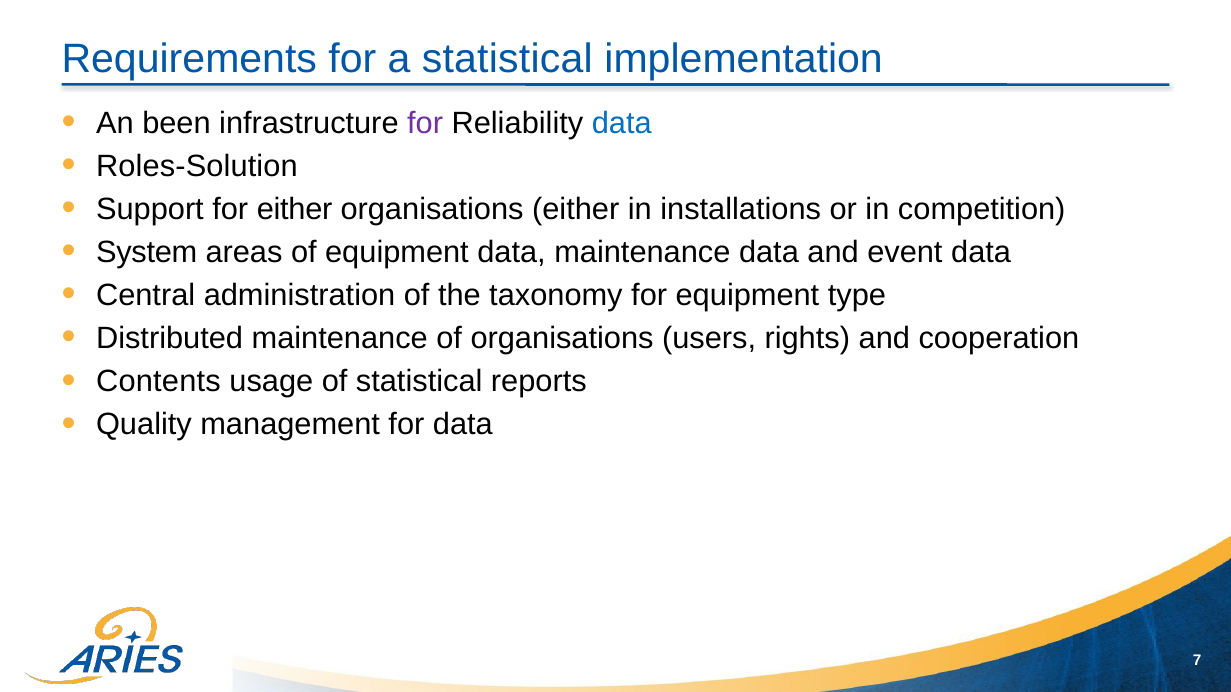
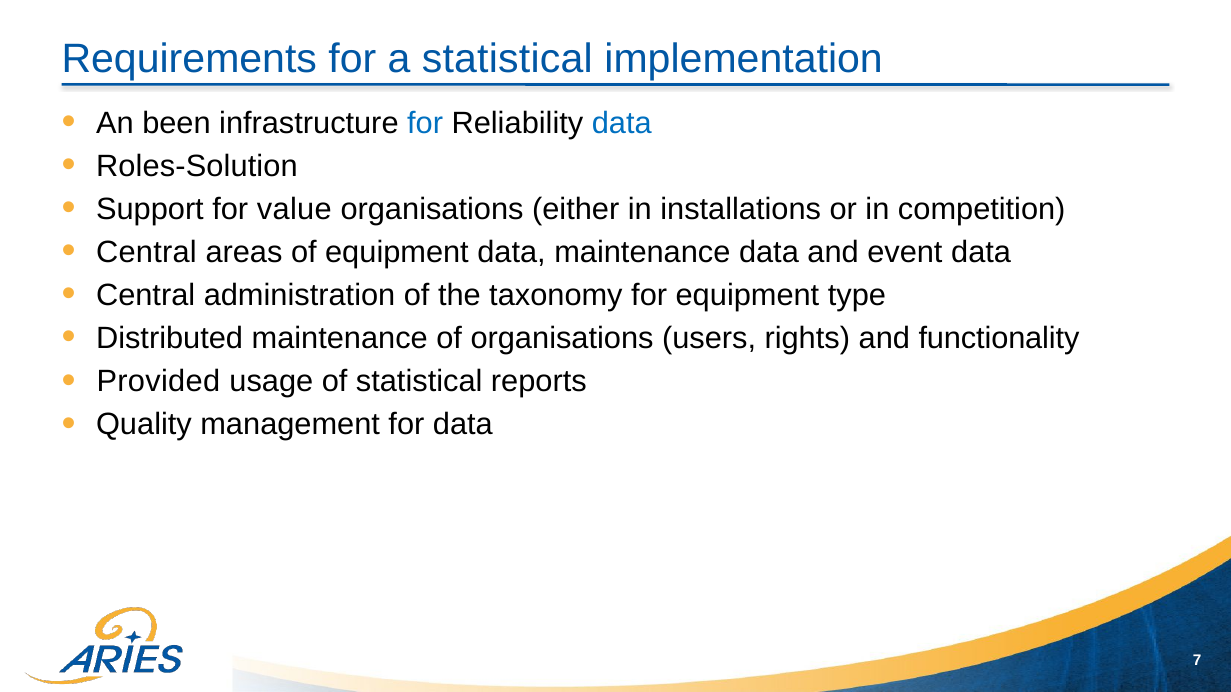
for colour: purple -> blue (425, 123)
for either: either -> value (294, 209)
System: System -> Central (146, 252)
cooperation: cooperation -> functionality (999, 339)
Contents: Contents -> Provided (158, 382)
